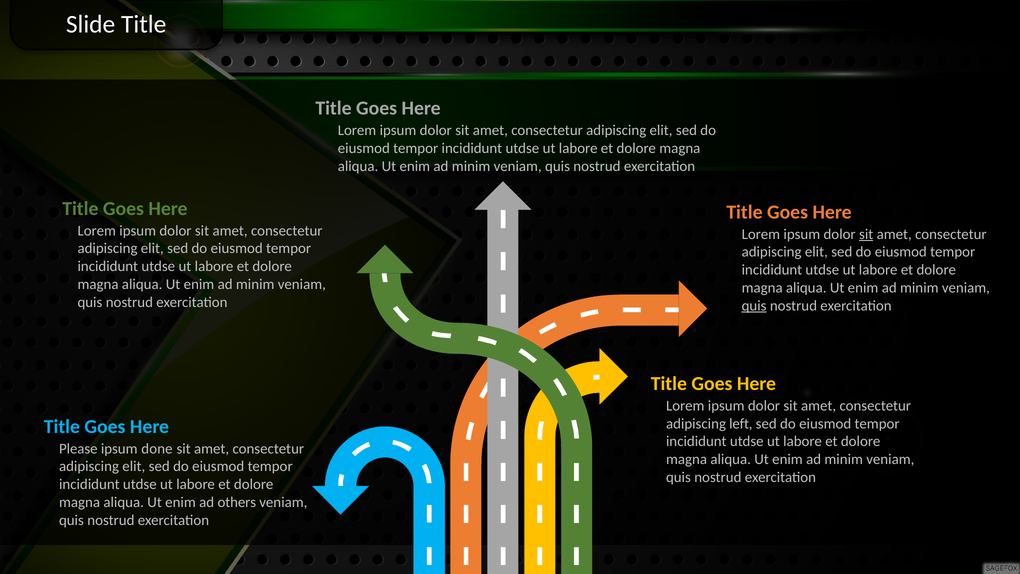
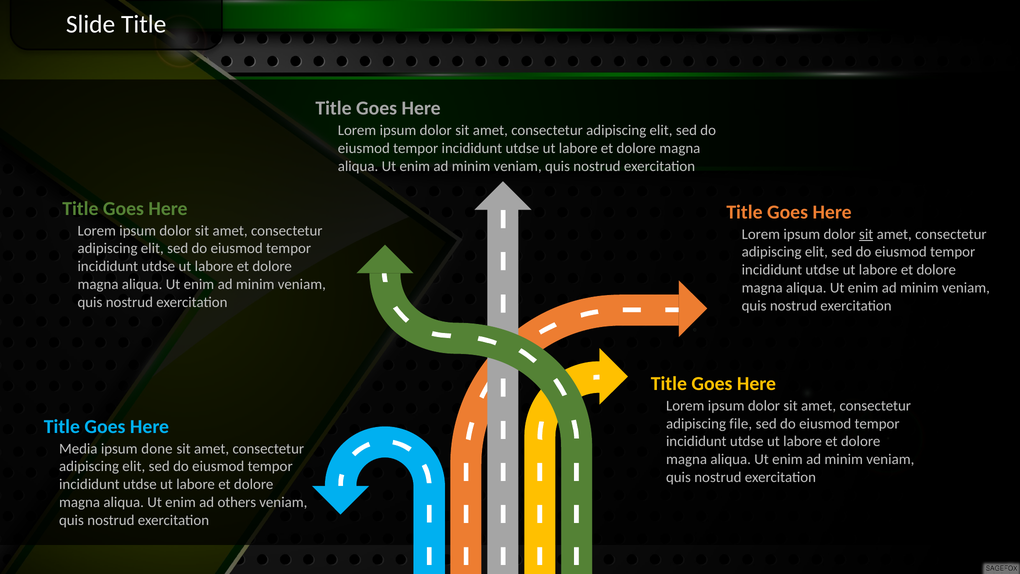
quis underline: present -> none (754, 306)
left: left -> file (741, 423)
Please: Please -> Media (78, 448)
